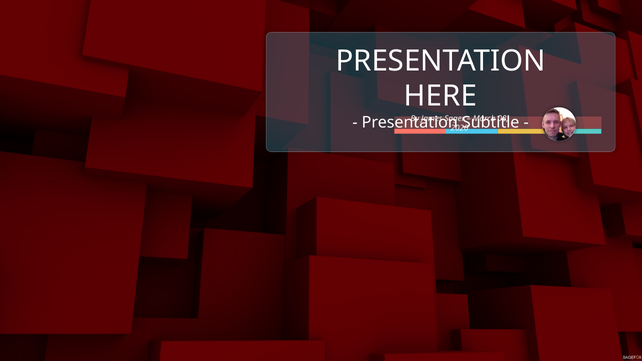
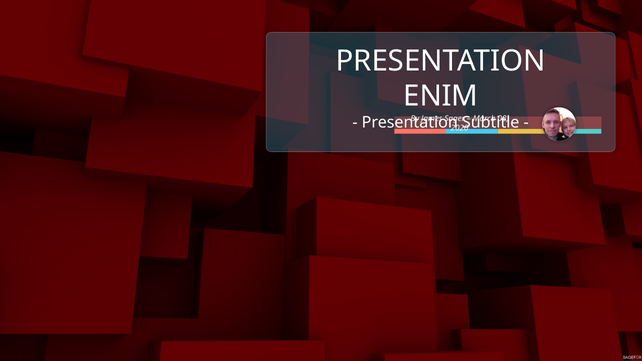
HERE: HERE -> ENIM (441, 96)
